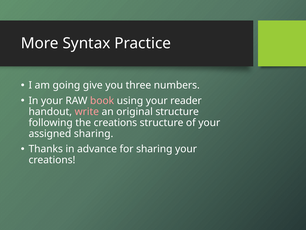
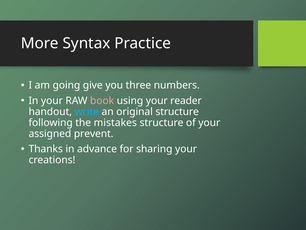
write colour: pink -> light blue (87, 111)
the creations: creations -> mistakes (115, 122)
assigned sharing: sharing -> prevent (94, 133)
